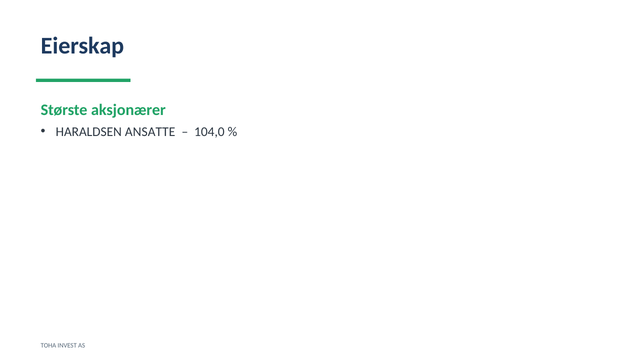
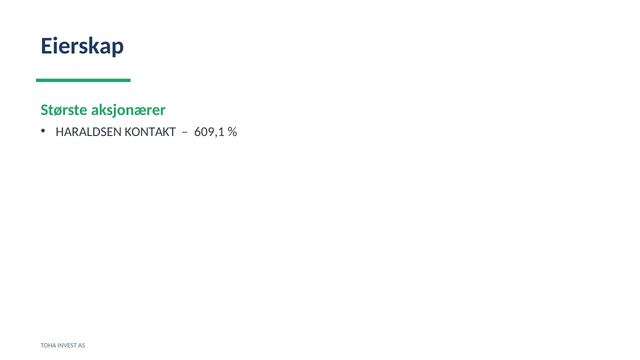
ANSATTE: ANSATTE -> KONTAKT (150, 132)
104,0: 104,0 -> 609,1 (209, 132)
